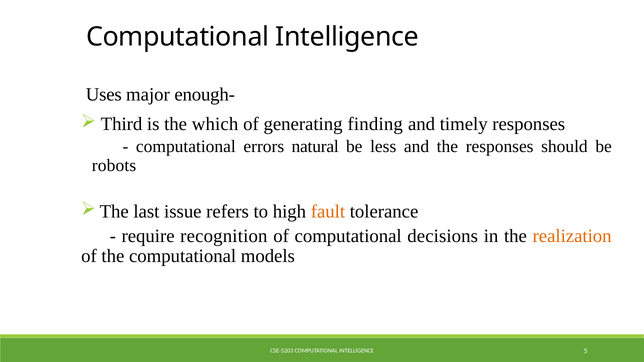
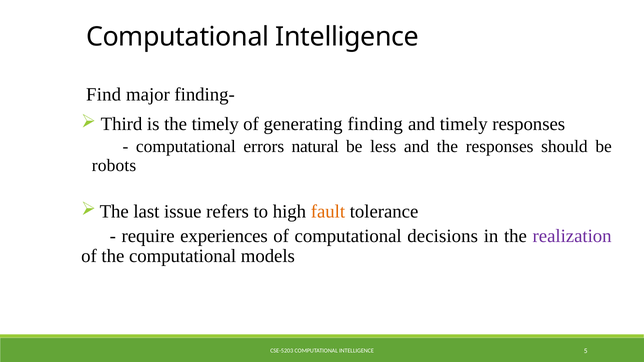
Uses: Uses -> Find (104, 95)
enough-: enough- -> finding- (205, 95)
the which: which -> timely (215, 124)
recognition: recognition -> experiences (224, 236)
realization colour: orange -> purple (572, 236)
